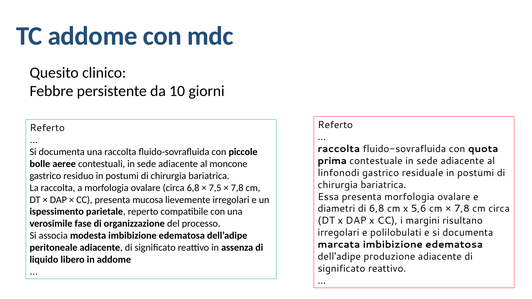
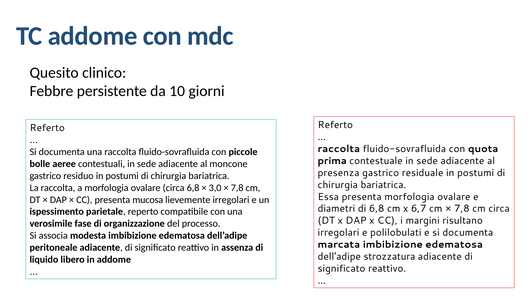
linfonodi: linfonodi -> presenza (339, 173)
7,5: 7,5 -> 3,0 (215, 188)
5,6: 5,6 -> 6,7 (419, 209)
produzione: produzione -> strozzatura (389, 257)
